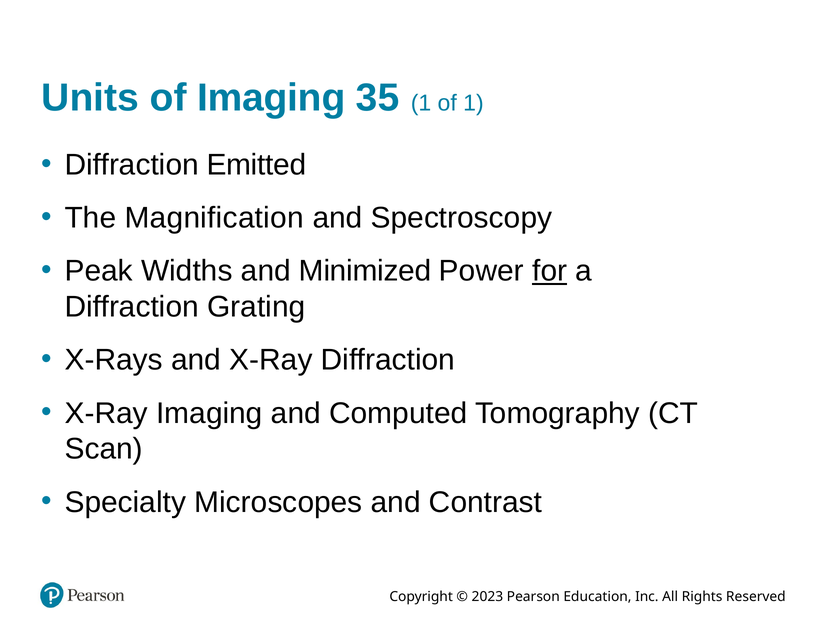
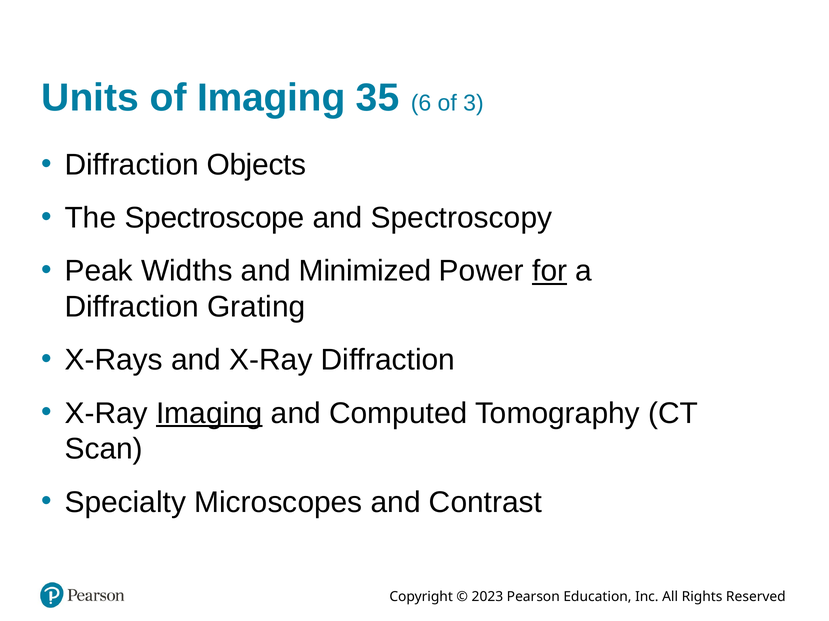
35 1: 1 -> 6 (421, 104)
of 1: 1 -> 3 (473, 104)
Emitted: Emitted -> Objects (256, 165)
Magnification: Magnification -> Spectroscope (214, 218)
Imaging underline: none -> present (209, 414)
